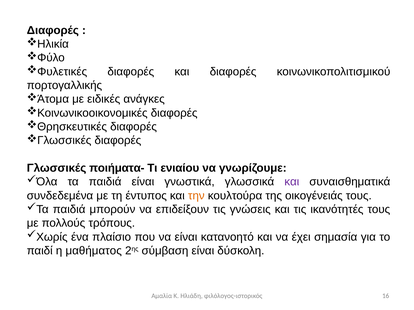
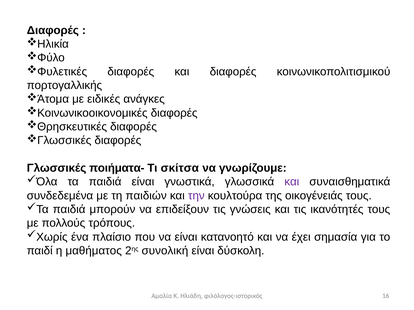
ενιαίου: ενιαίου -> σκίτσα (180, 168)
έντυπος: έντυπος -> παιδιών (146, 196)
την colour: orange -> purple (196, 196)
σύμβαση: σύμβαση -> συνολική (165, 251)
